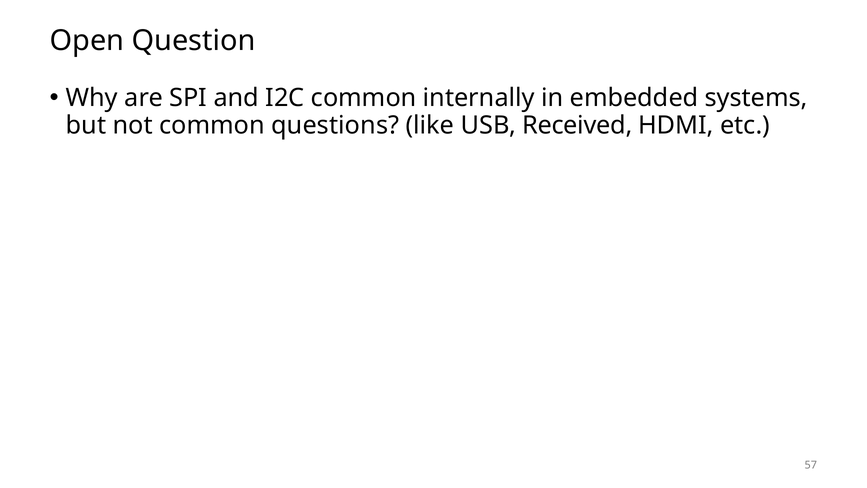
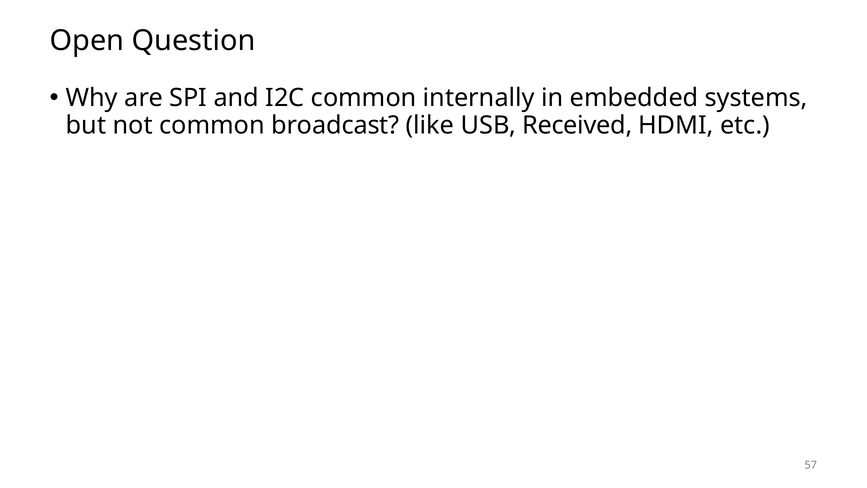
questions: questions -> broadcast (335, 125)
